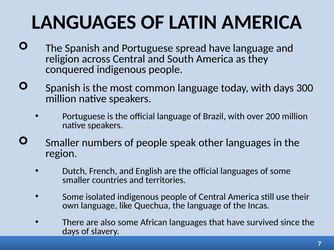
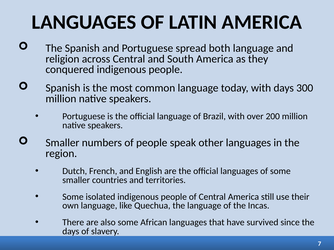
spread have: have -> both (220, 48)
